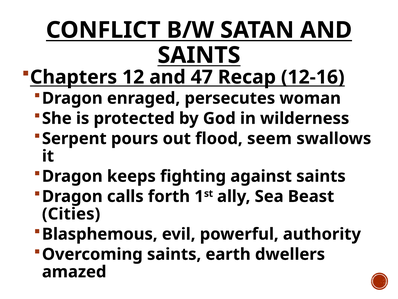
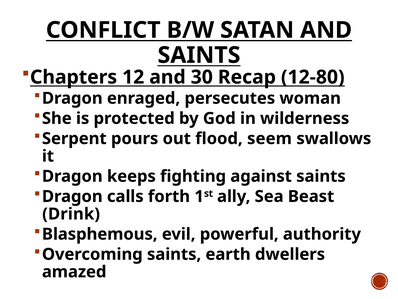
47: 47 -> 30 (202, 77)
12-16: 12-16 -> 12-80 (313, 77)
Cities: Cities -> Drink (71, 214)
